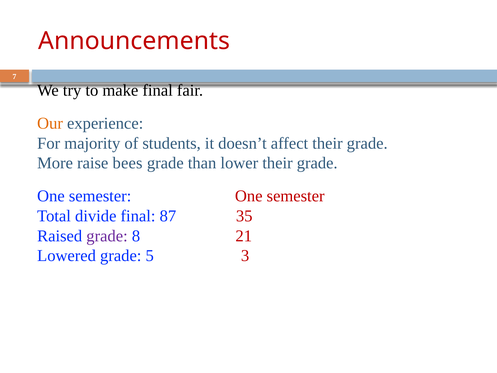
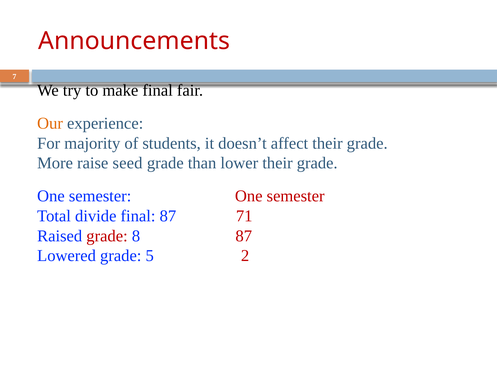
bees: bees -> seed (128, 163)
35: 35 -> 71 (244, 216)
grade colour: purple -> red (107, 236)
8 21: 21 -> 87 (244, 236)
3: 3 -> 2 (245, 256)
